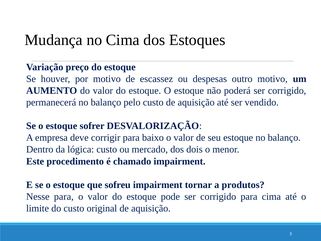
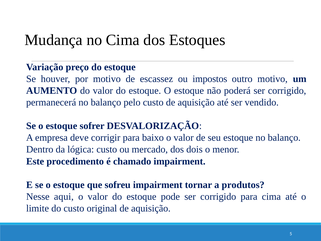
despesas: despesas -> impostos (210, 79)
Nesse para: para -> aqui (64, 196)
